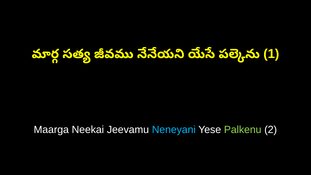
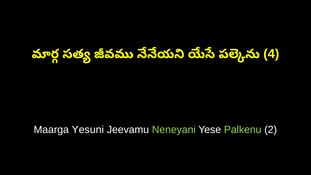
1: 1 -> 4 (271, 54)
Neekai: Neekai -> Yesuni (88, 130)
Neneyani colour: light blue -> light green (174, 130)
